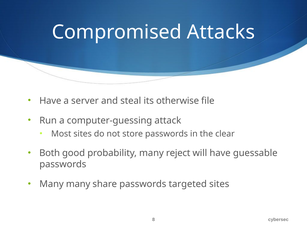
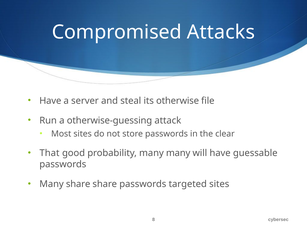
computer-guessing: computer-guessing -> otherwise-guessing (109, 121)
Both: Both -> That (50, 153)
many reject: reject -> many (178, 153)
Many many: many -> share (78, 184)
